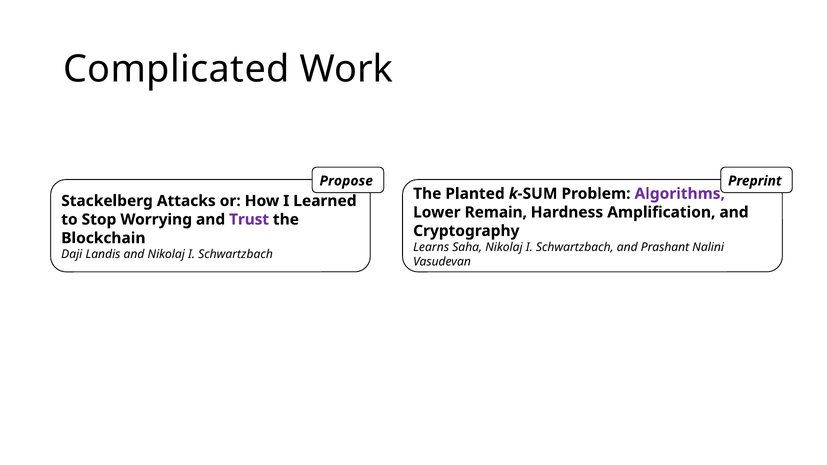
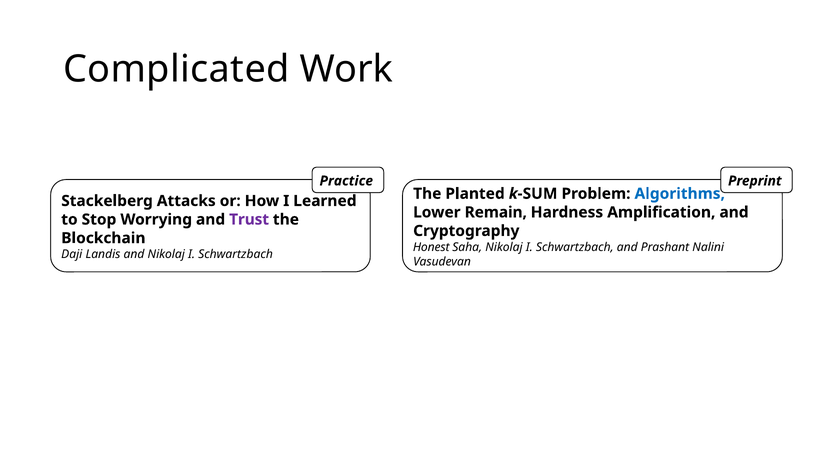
Propose: Propose -> Practice (346, 181)
Algorithms colour: purple -> blue (680, 194)
Learns: Learns -> Honest (431, 247)
